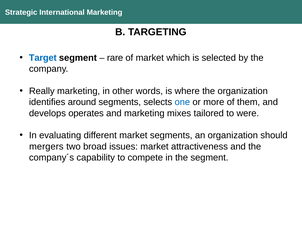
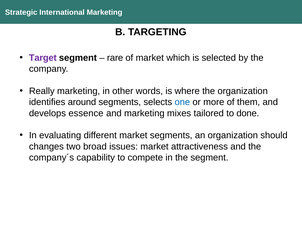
Target colour: blue -> purple (43, 58)
operates: operates -> essence (86, 113)
were: were -> done (248, 113)
mergers: mergers -> changes (46, 146)
